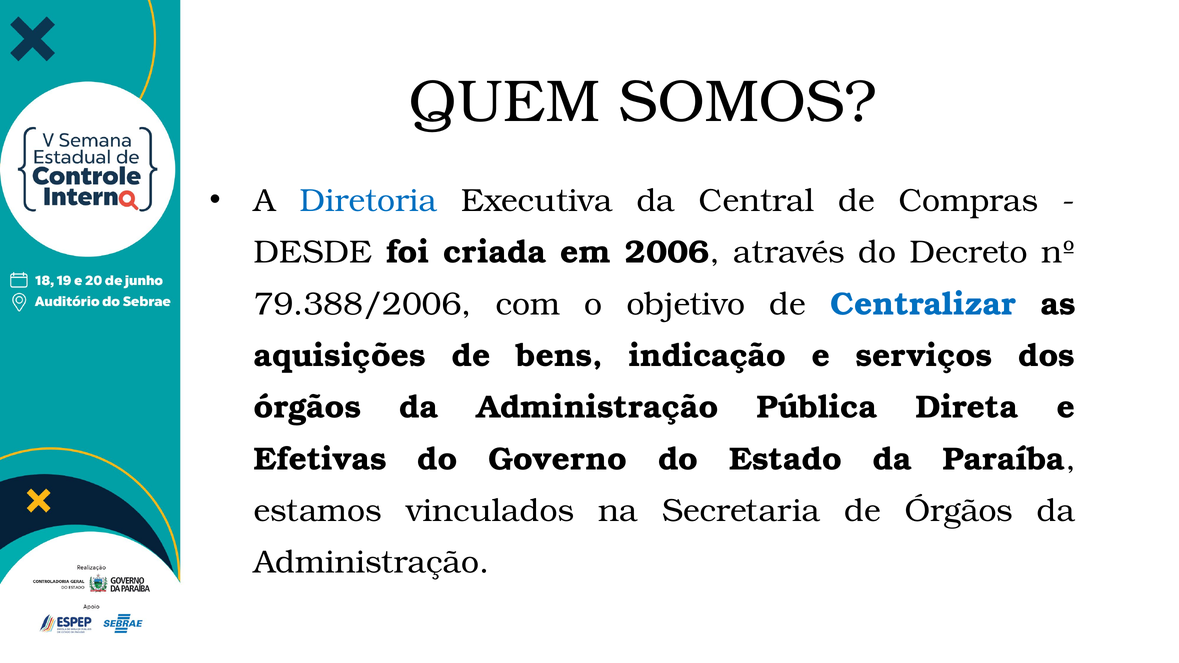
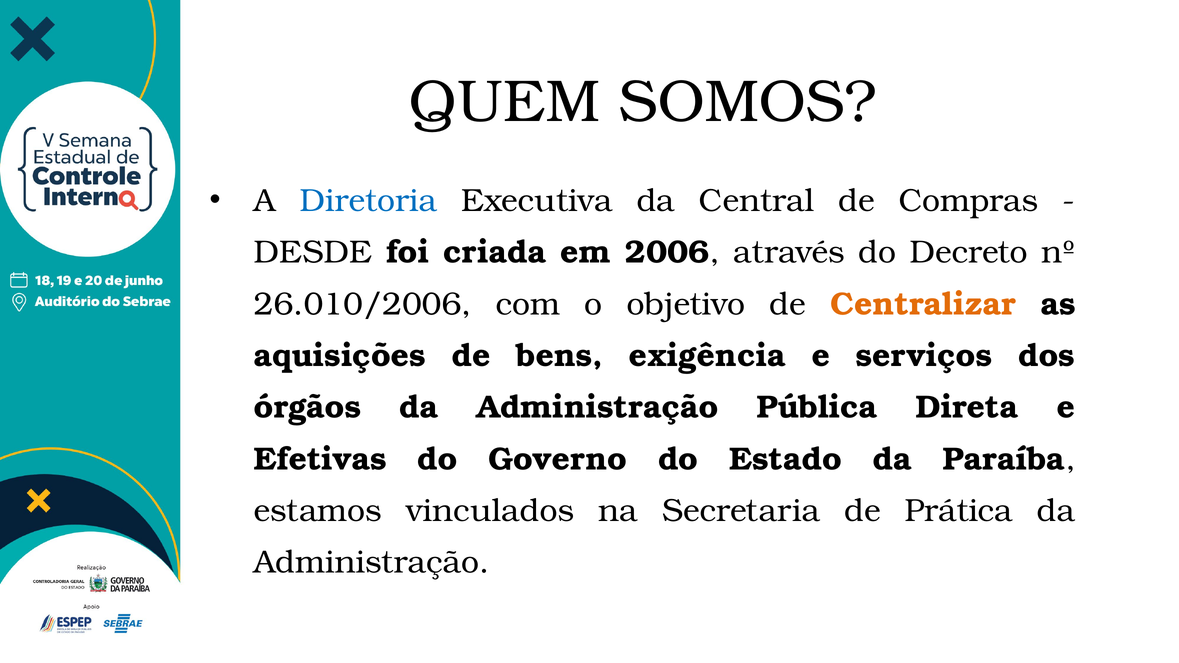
79.388/2006: 79.388/2006 -> 26.010/2006 (363, 304)
Centralizar colour: blue -> orange (923, 304)
indicação: indicação -> exigência (707, 356)
de Órgãos: Órgãos -> Prática (959, 511)
